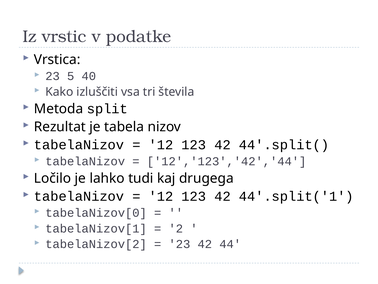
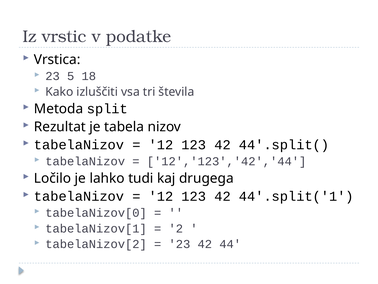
40: 40 -> 18 (89, 76)
